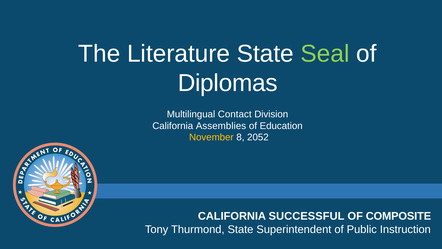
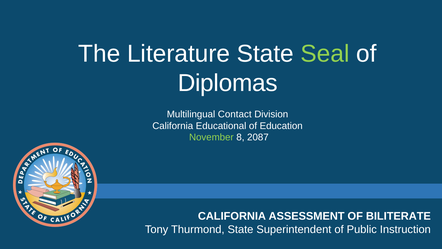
Assemblies: Assemblies -> Educational (221, 126)
November colour: yellow -> light green (211, 137)
2052: 2052 -> 2087 (258, 137)
SUCCESSFUL: SUCCESSFUL -> ASSESSMENT (307, 216)
COMPOSITE: COMPOSITE -> BILITERATE (398, 216)
